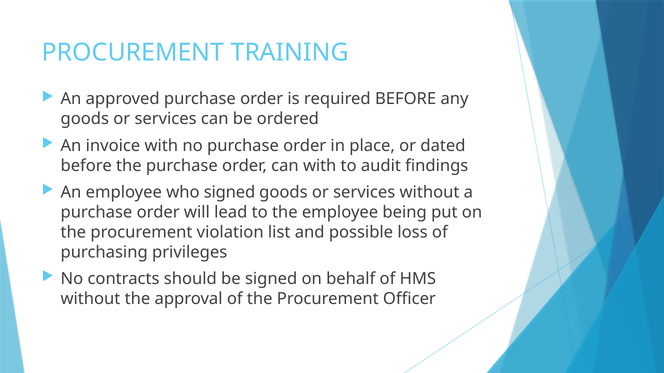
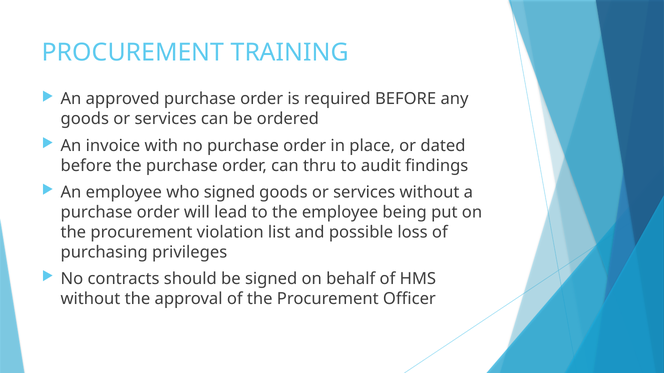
can with: with -> thru (320, 166)
